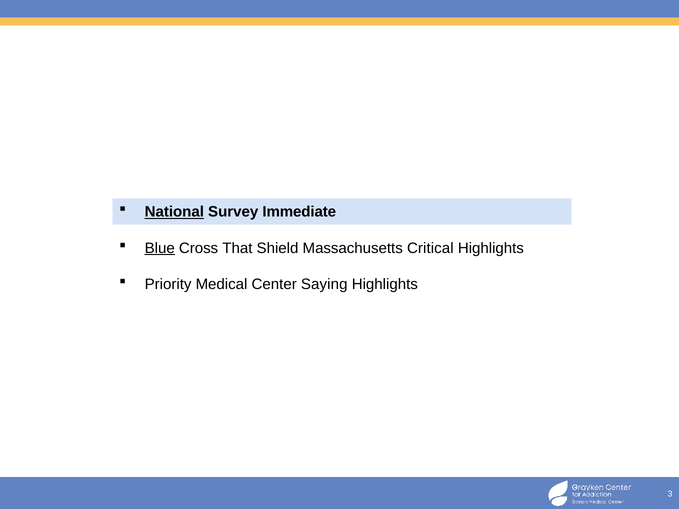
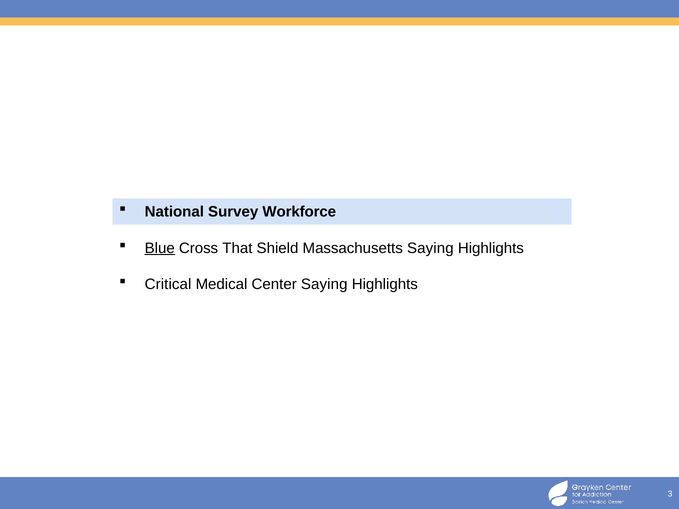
National underline: present -> none (174, 212)
Immediate: Immediate -> Workforce (299, 212)
Massachusetts Critical: Critical -> Saying (430, 248)
Priority: Priority -> Critical (168, 284)
